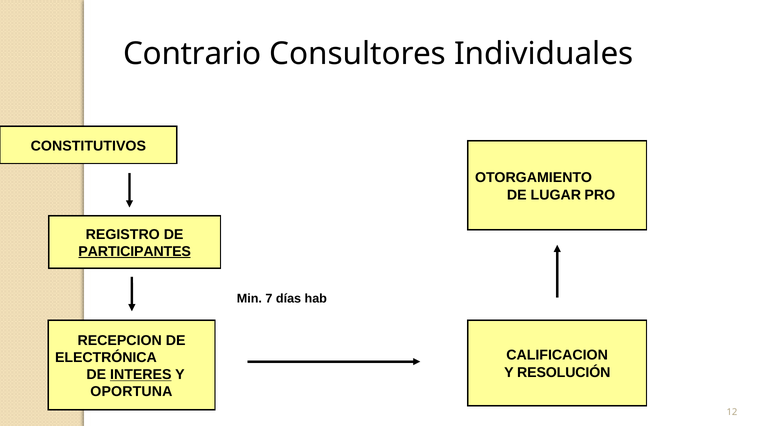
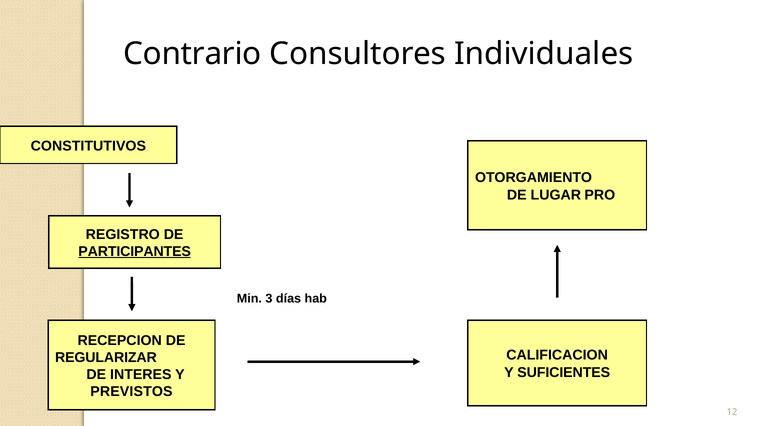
7: 7 -> 3 (269, 298)
ELECTRÓNICA: ELECTRÓNICA -> REGULARIZAR (106, 357)
RESOLUCIÓN: RESOLUCIÓN -> SUFICIENTES (564, 372)
INTERES underline: present -> none (141, 374)
OPORTUNA: OPORTUNA -> PREVISTOS (131, 391)
